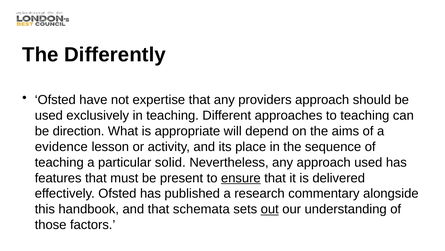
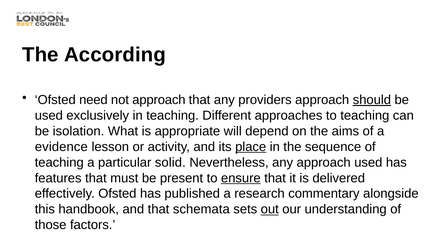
Differently: Differently -> According (115, 55)
have: have -> need (93, 100)
not expertise: expertise -> approach (159, 100)
should underline: none -> present (372, 100)
direction: direction -> isolation (79, 131)
place underline: none -> present (251, 146)
